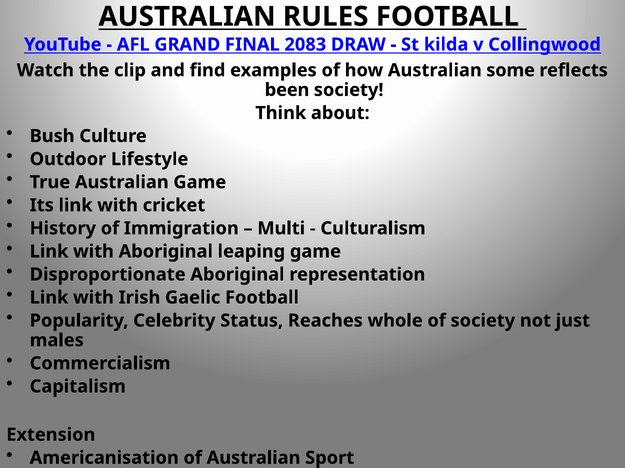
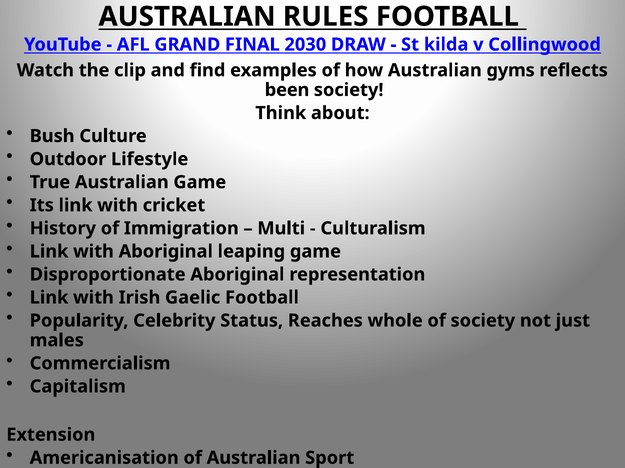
2083: 2083 -> 2030 (305, 45)
some: some -> gyms (511, 70)
